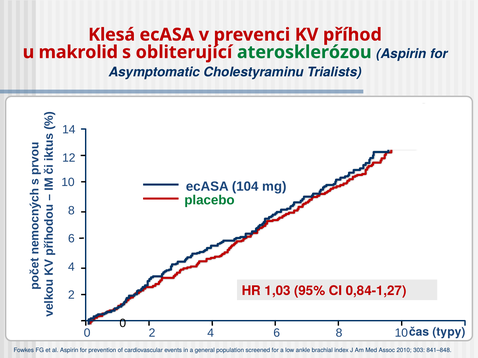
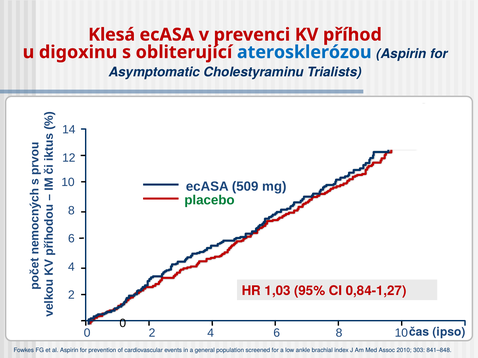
makrolid: makrolid -> digoxinu (78, 52)
aterosklerózou colour: green -> blue (304, 52)
104: 104 -> 509 (245, 187)
typy: typy -> ipso (449, 332)
